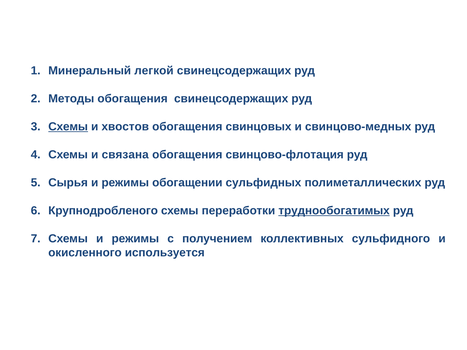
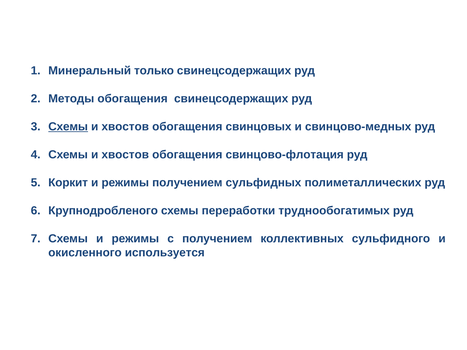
легкой: легкой -> только (154, 71)
связана: связана -> хвостов (125, 155)
Сырья: Сырья -> Коркит (68, 183)
режимы обогащении: обогащении -> получением (187, 183)
труднообогатимых underline: present -> none (334, 211)
